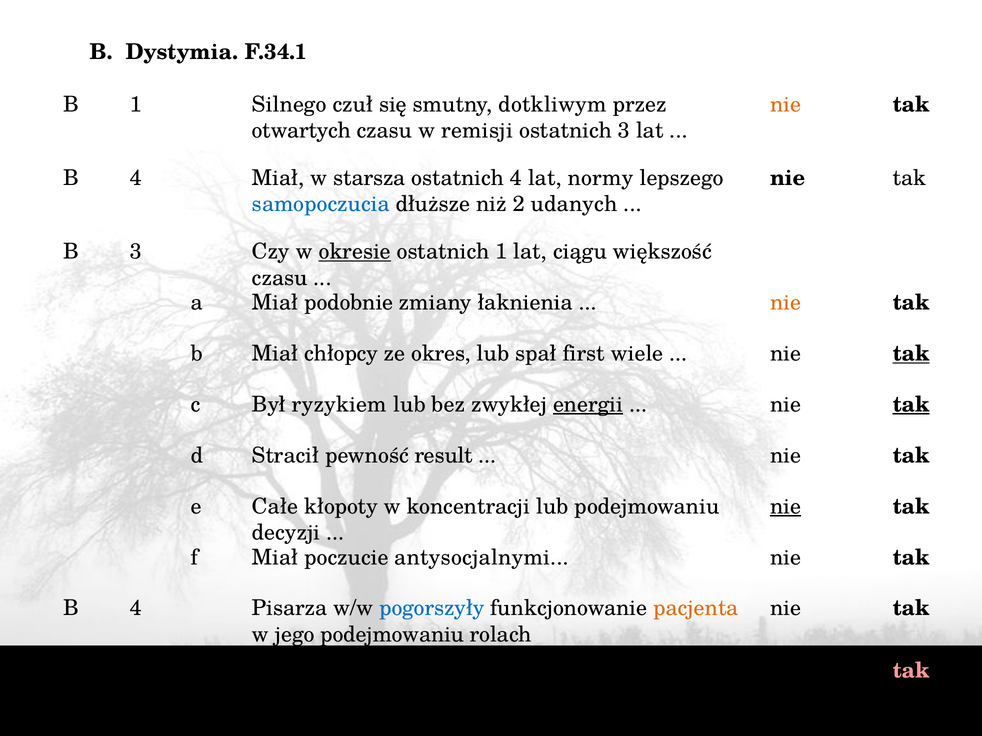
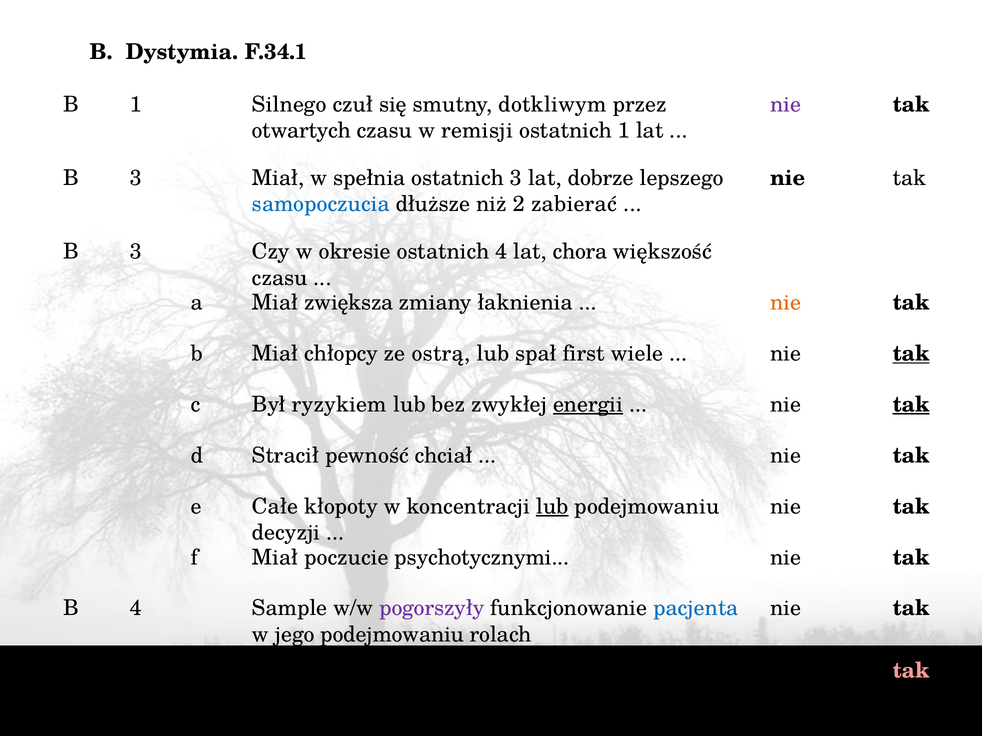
nie colour: orange -> purple (786, 105)
ostatnich 3: 3 -> 1 (624, 131)
4: 4 -> 3 (136, 178)
starsza: starsza -> spełnia (369, 178)
ostatnich 4: 4 -> 3 (516, 178)
normy: normy -> dobrze (601, 178)
udanych: udanych -> zabierać (574, 204)
okresie underline: present -> none (355, 252)
ostatnich 1: 1 -> 4 (501, 252)
ciągu: ciągu -> chora (580, 252)
podobnie: podobnie -> zwiększa (349, 303)
okres: okres -> ostrą (441, 354)
result: result -> chciał (444, 456)
lub underline: none -> present (552, 507)
nie underline: present -> none (786, 507)
antysocjalnymi: antysocjalnymi -> psychotycznymi (482, 558)
Pisarza: Pisarza -> Sample (290, 609)
pogorszyły colour: blue -> purple (432, 609)
pacjenta colour: orange -> blue (696, 609)
